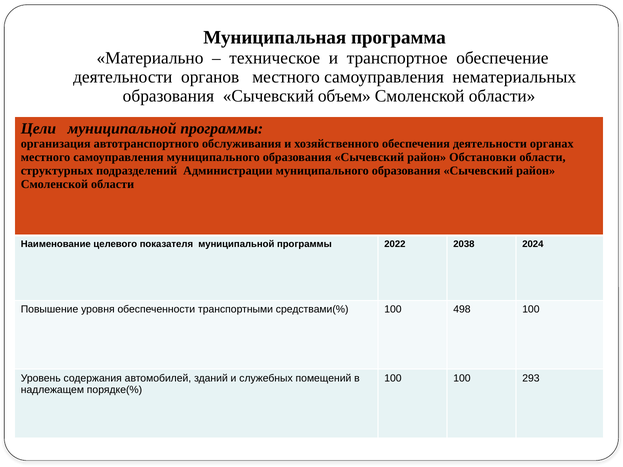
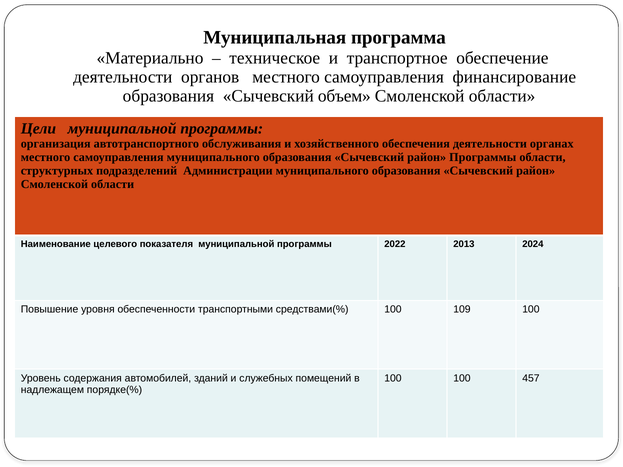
нематериальных: нематериальных -> финансирование (514, 77)
район Обстановки: Обстановки -> Программы (483, 157)
2038: 2038 -> 2013 (464, 244)
498: 498 -> 109 (462, 310)
293: 293 -> 457 (531, 378)
